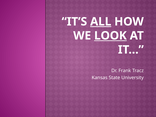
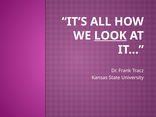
ALL underline: present -> none (101, 22)
